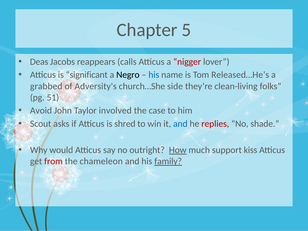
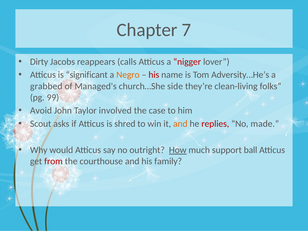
5: 5 -> 7 (186, 30)
Deas: Deas -> Dirty (39, 62)
Negro colour: black -> orange (128, 75)
his colour: blue -> red (154, 75)
Released…He’s: Released…He’s -> Adversity…He’s (240, 75)
Adversity's: Adversity's -> Managed's (96, 86)
51: 51 -> 99 (53, 97)
and colour: blue -> orange (180, 124)
shade: shade -> made (265, 124)
kiss: kiss -> ball (251, 150)
chameleon: chameleon -> courthouse (101, 161)
family underline: present -> none (168, 161)
